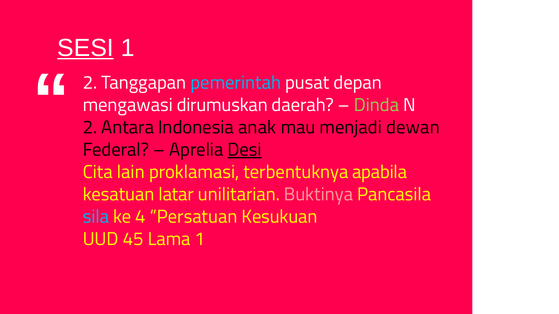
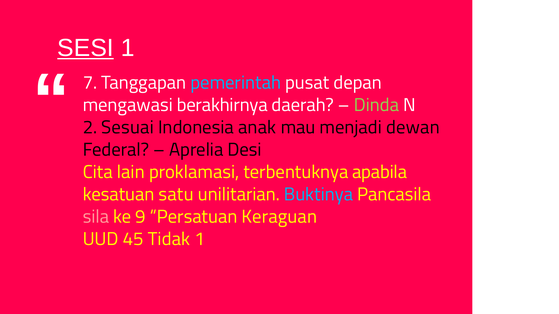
2: 2 -> 7 (90, 83)
dirumuskan: dirumuskan -> berakhirnya (222, 105)
Antara: Antara -> Sesuai (128, 127)
Desi underline: present -> none (245, 150)
latar: latar -> satu (176, 195)
Buktinya colour: pink -> light blue (319, 195)
sila colour: light blue -> pink (96, 217)
4: 4 -> 9 (141, 217)
Kesukuan: Kesukuan -> Keraguan (279, 217)
Lama: Lama -> Tidak (169, 239)
